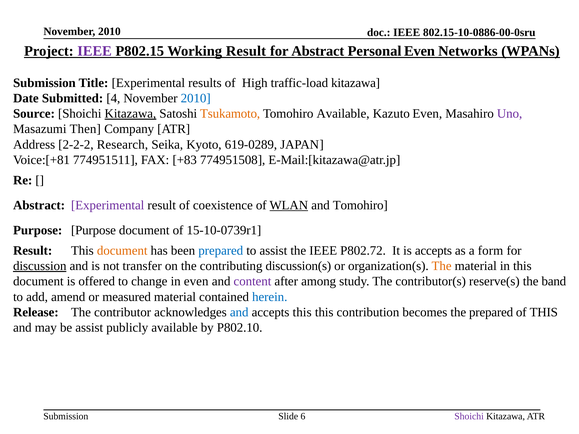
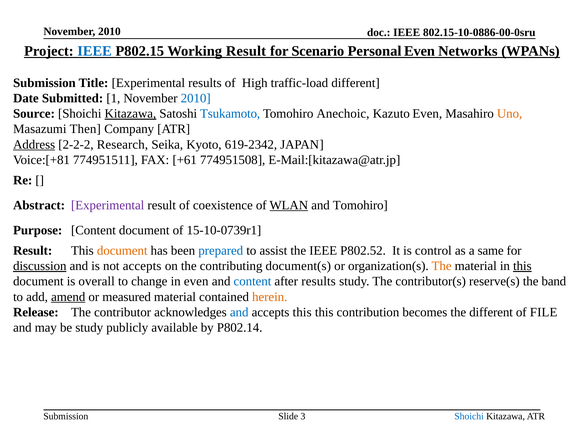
IEEE colour: purple -> blue (95, 51)
for Abstract: Abstract -> Scenario (318, 51)
traffic-load kitazawa: kitazawa -> different (356, 83)
4: 4 -> 1 (113, 98)
Tsukamoto colour: orange -> blue (230, 114)
Tomohiro Available: Available -> Anechoic (343, 114)
Uno colour: purple -> orange (510, 114)
Address underline: none -> present (34, 145)
619-0289: 619-0289 -> 619-2342 (251, 145)
+83: +83 -> +61 (185, 160)
Purpose Purpose: Purpose -> Content (93, 230)
P802.72: P802.72 -> P802.52 (363, 251)
is accepts: accepts -> control (433, 251)
form: form -> same (491, 251)
not transfer: transfer -> accepts (142, 266)
discussion(s: discussion(s -> document(s (298, 266)
this underline: none -> present (522, 266)
offered: offered -> overall (97, 282)
content colour: purple -> blue (252, 282)
after among: among -> results (319, 282)
amend underline: none -> present (68, 297)
herein colour: blue -> orange (270, 297)
the prepared: prepared -> different (491, 312)
of THIS: THIS -> FILE (544, 312)
be assist: assist -> study (89, 328)
P802.10: P802.10 -> P802.14 (240, 328)
6: 6 -> 3 (303, 416)
Shoichi colour: purple -> blue (469, 416)
